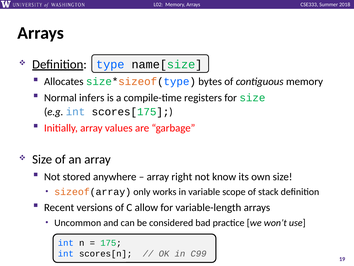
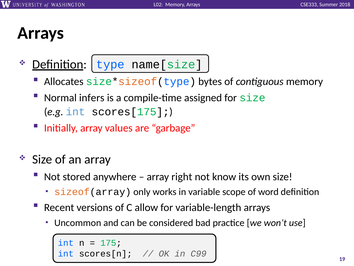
registers: registers -> assigned (203, 98)
stack: stack -> word (268, 192)
